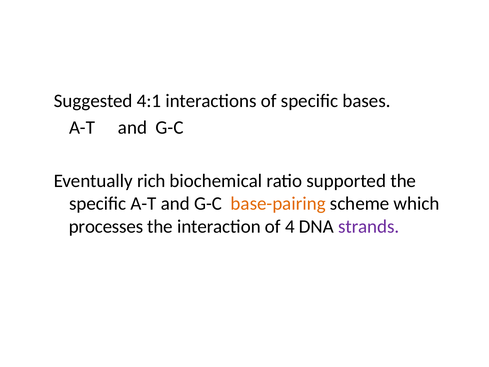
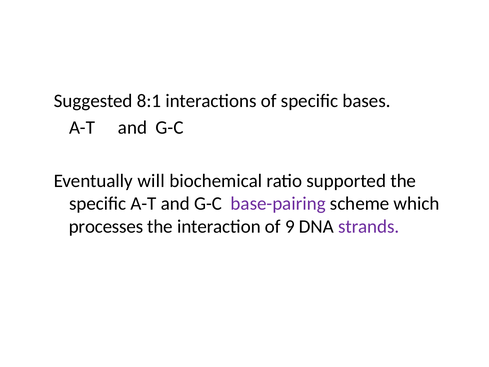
4:1: 4:1 -> 8:1 (149, 101)
rich: rich -> will (151, 181)
base-pairing colour: orange -> purple (278, 204)
4: 4 -> 9 (290, 226)
